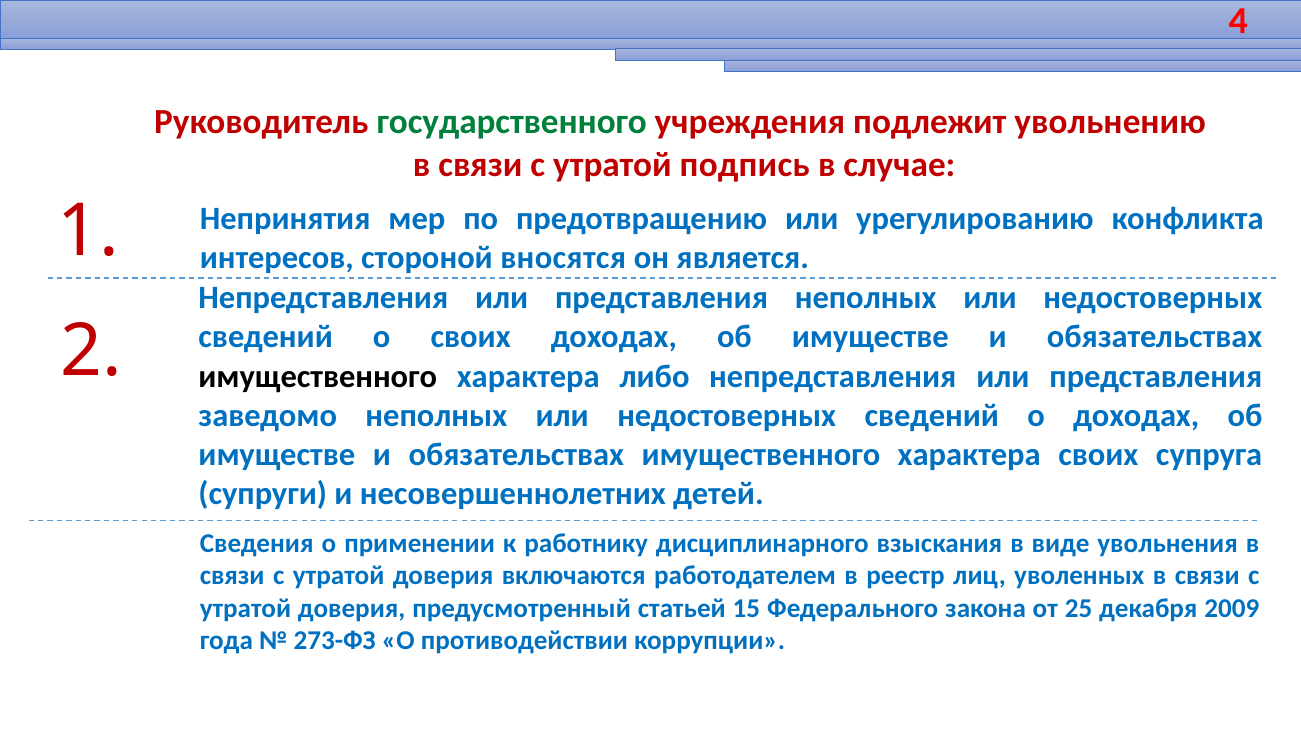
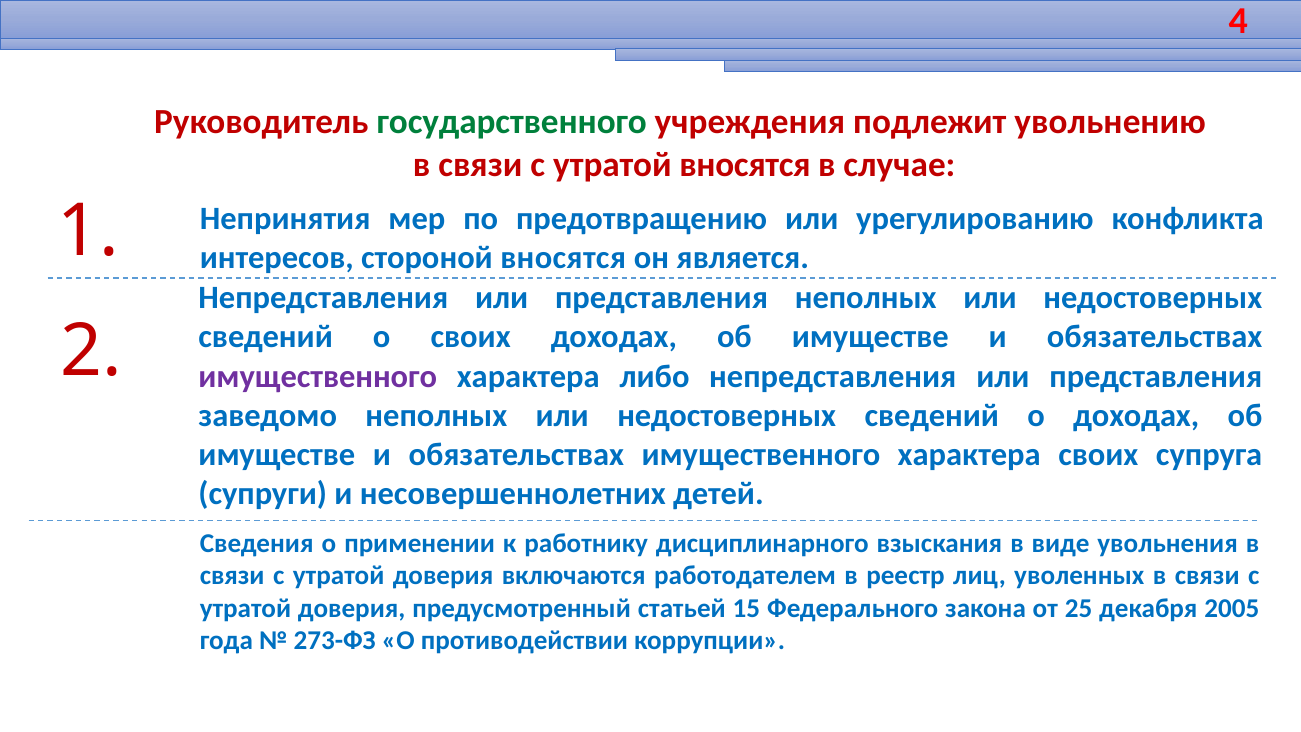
утратой подпись: подпись -> вносятся (745, 165)
имущественного colour: black -> purple (318, 376)
2009: 2009 -> 2005 (1232, 608)
